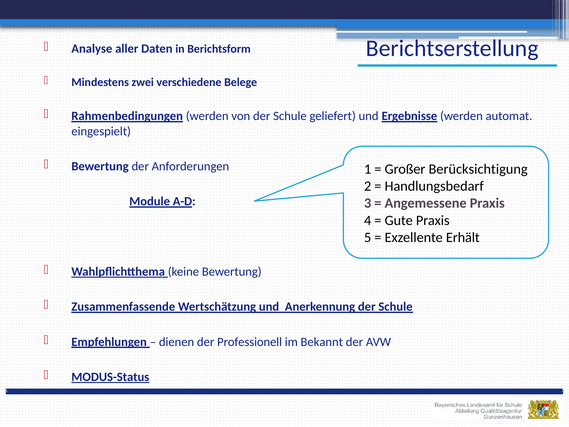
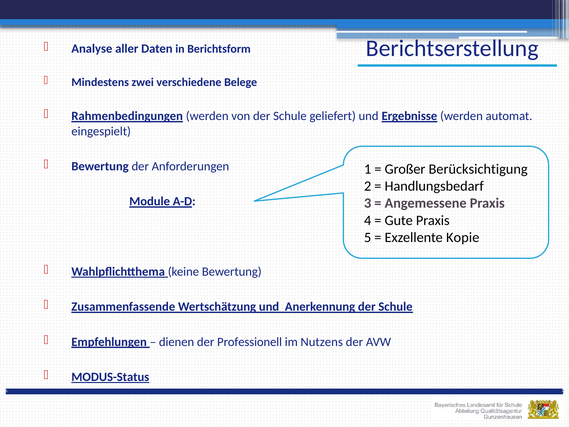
Erhält: Erhält -> Kopie (463, 237)
Bekannt: Bekannt -> Nutzens (322, 342)
